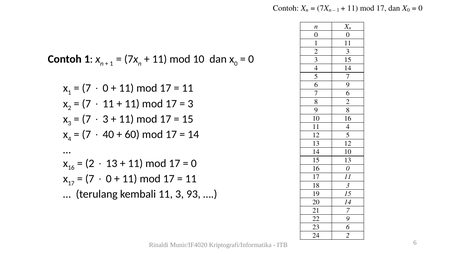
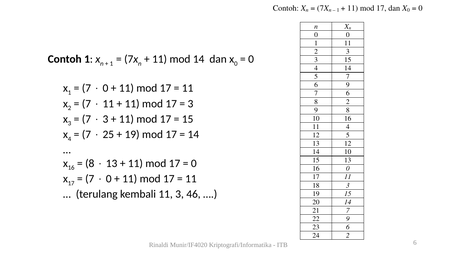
mod 10: 10 -> 14 (199, 59)
40: 40 -> 25 (108, 134)
60: 60 -> 19 (132, 134)
2: 2 -> 8 (90, 163)
93: 93 -> 46 (193, 194)
